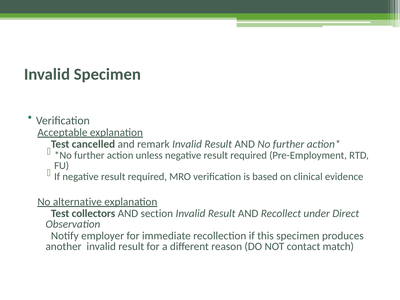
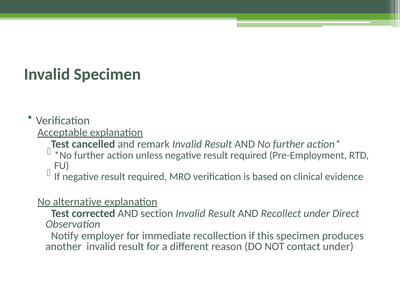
collectors: collectors -> corrected (93, 213)
contact match: match -> under (338, 247)
